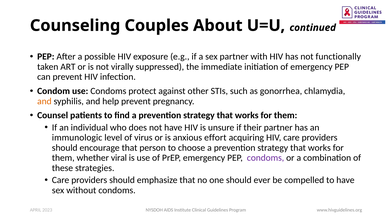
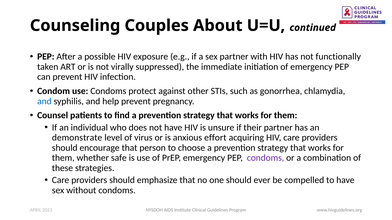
and colour: orange -> blue (44, 101)
immunologic: immunologic -> demonstrate (77, 138)
viral: viral -> safe (119, 158)
